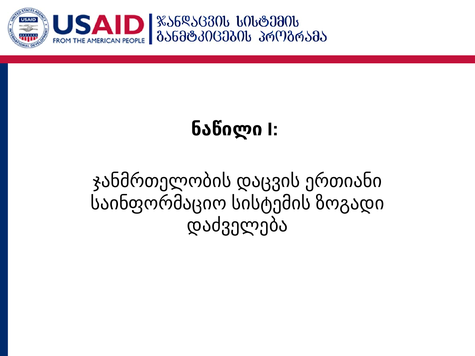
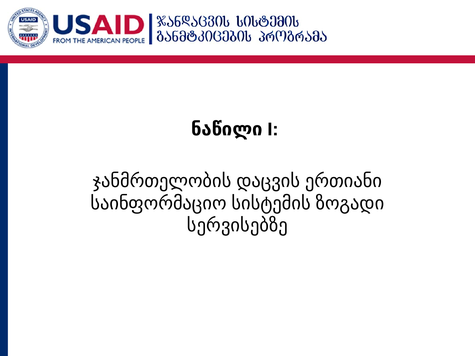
დაძველება: დაძველება -> სერვისებზე (237, 226)
